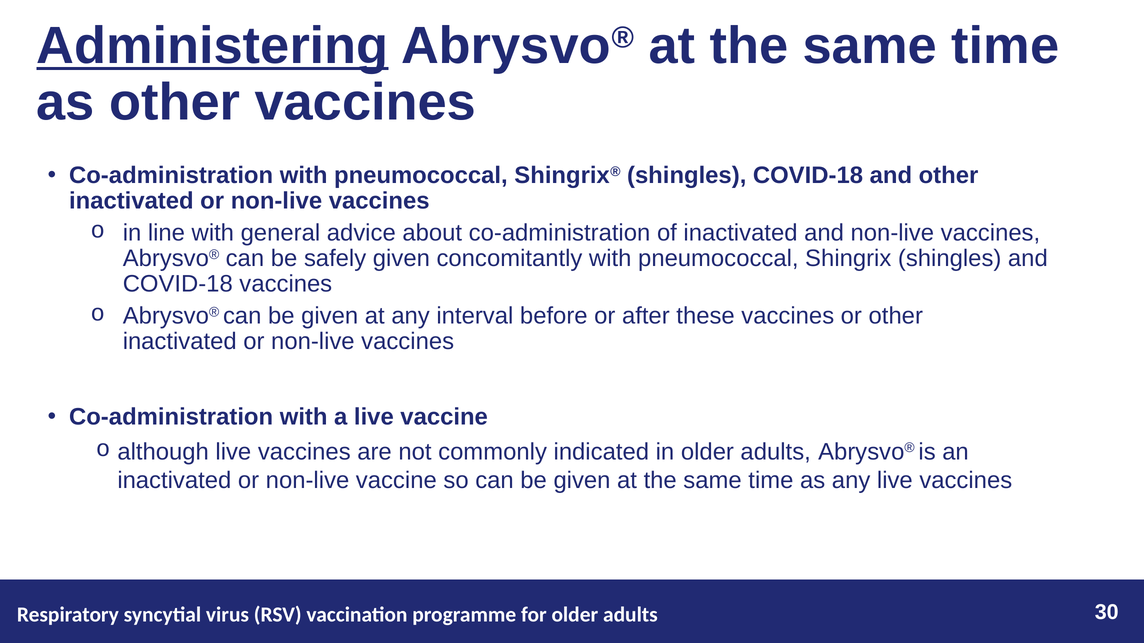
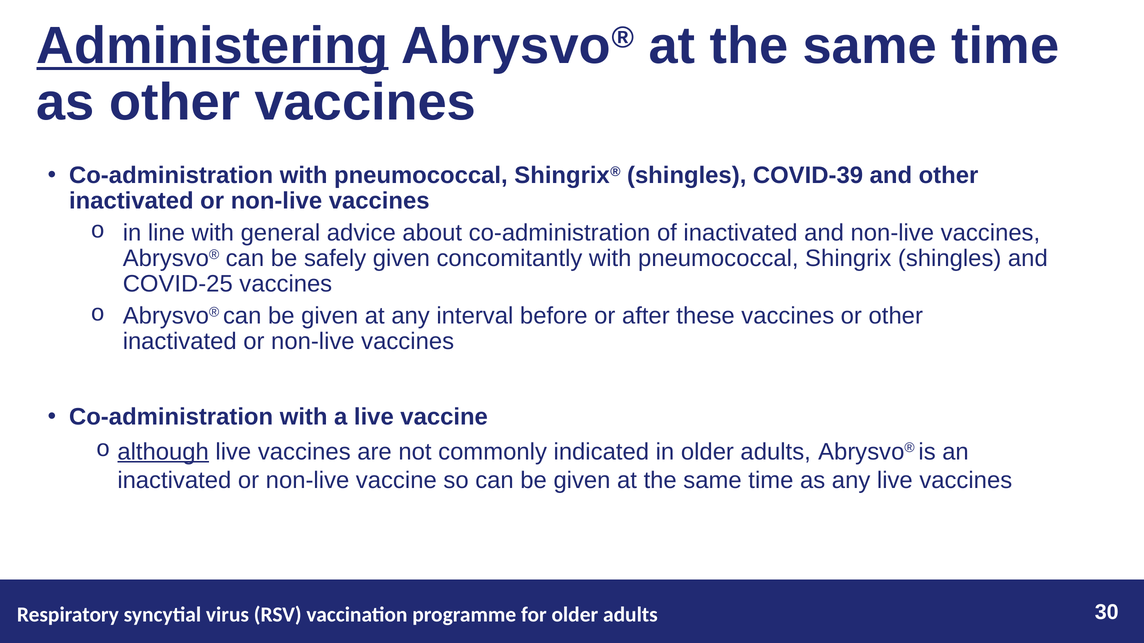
shingles COVID-18: COVID-18 -> COVID-39 (808, 175)
COVID-18: COVID-18 -> COVID-25 (178, 284)
although underline: none -> present (163, 452)
